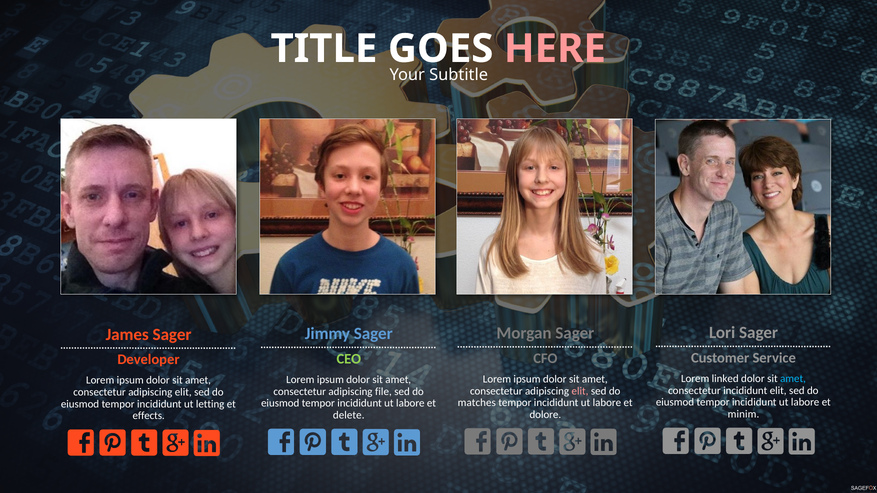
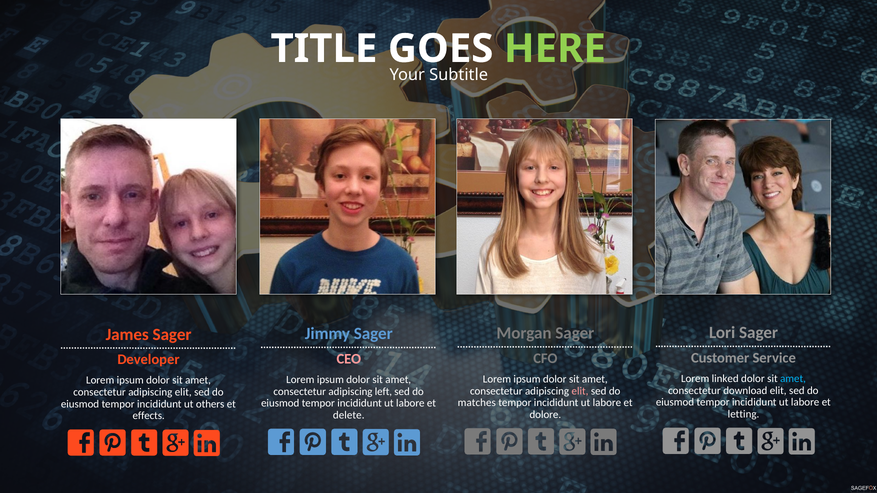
HERE colour: pink -> light green (555, 49)
CEO colour: light green -> pink (349, 359)
consectetur incididunt: incididunt -> download (745, 391)
file: file -> left (383, 392)
letting: letting -> others (210, 404)
minim: minim -> letting (744, 414)
